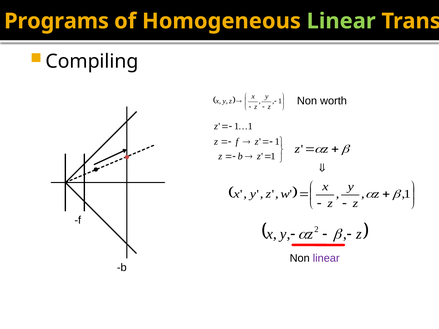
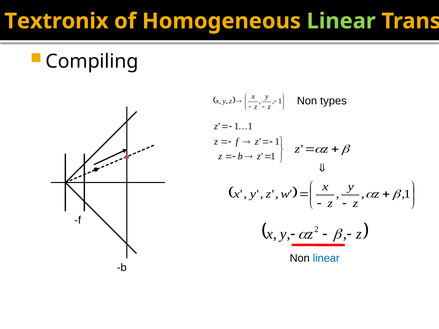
Programs: Programs -> Textronix (56, 21)
worth: worth -> types (333, 101)
linear colour: purple -> blue (326, 258)
